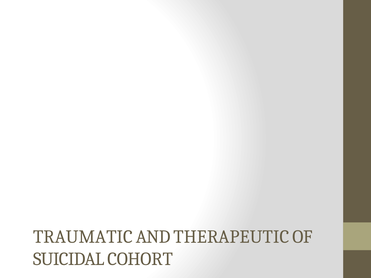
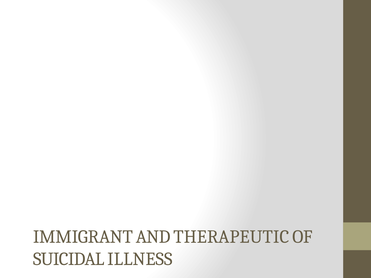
TRAUMATIC: TRAUMATIC -> IMMIGRANT (83, 237)
COHORT: COHORT -> ILLNESS (140, 259)
